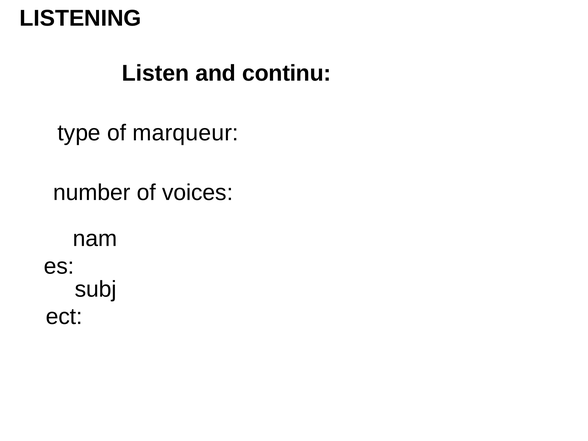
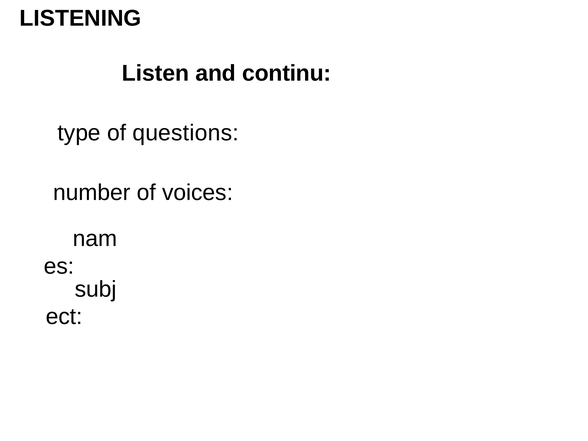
marqueur: marqueur -> questions (186, 133)
